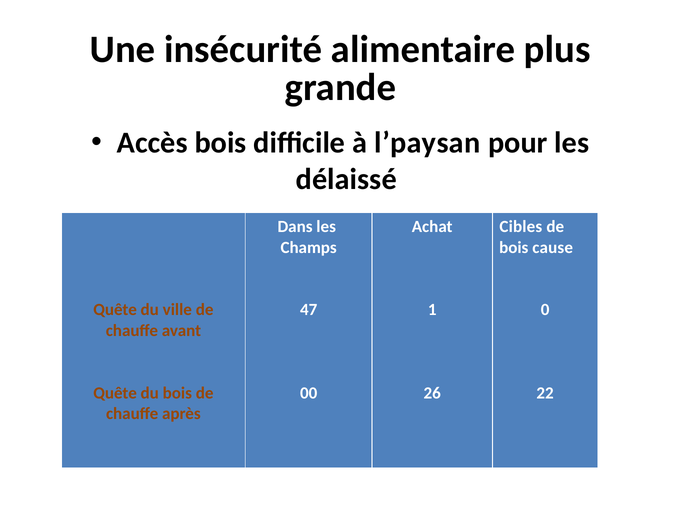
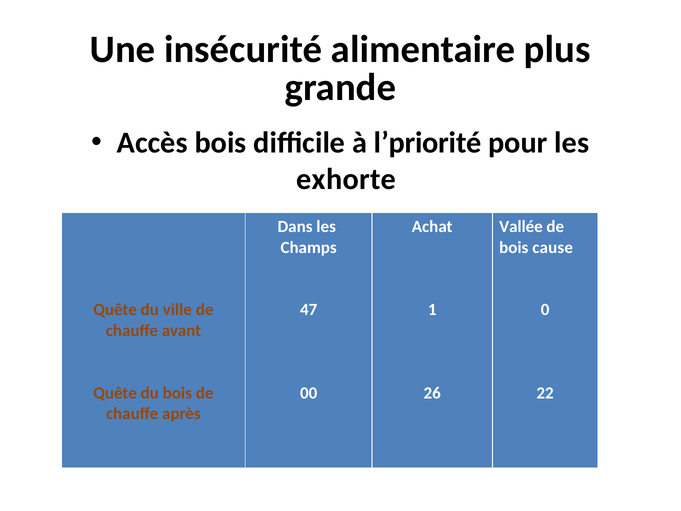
l’paysan: l’paysan -> l’priorité (428, 143)
délaissé: délaissé -> exhorte (346, 179)
Cibles: Cibles -> Vallée (521, 226)
